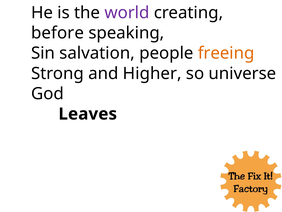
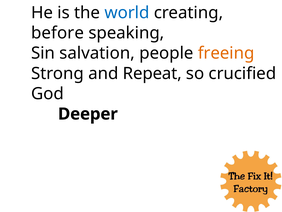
world colour: purple -> blue (127, 13)
Higher: Higher -> Repeat (152, 73)
universe: universe -> crucified (242, 73)
Leaves: Leaves -> Deeper (88, 114)
